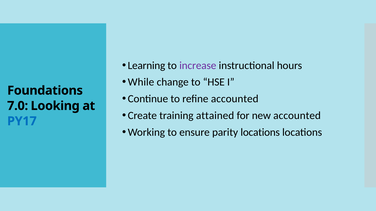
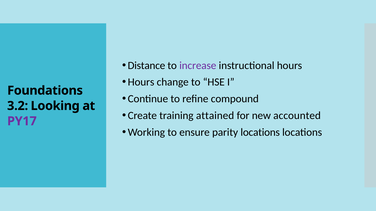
Learning: Learning -> Distance (146, 66)
While: While -> Hours (141, 82)
refine accounted: accounted -> compound (235, 99)
7.0: 7.0 -> 3.2 (18, 106)
PY17 colour: blue -> purple (22, 121)
